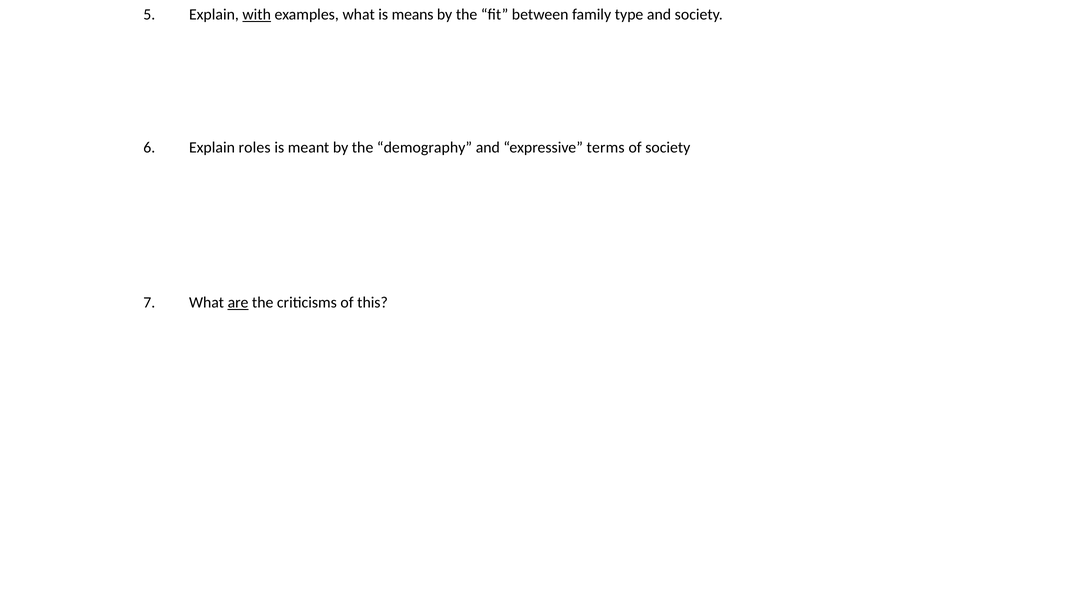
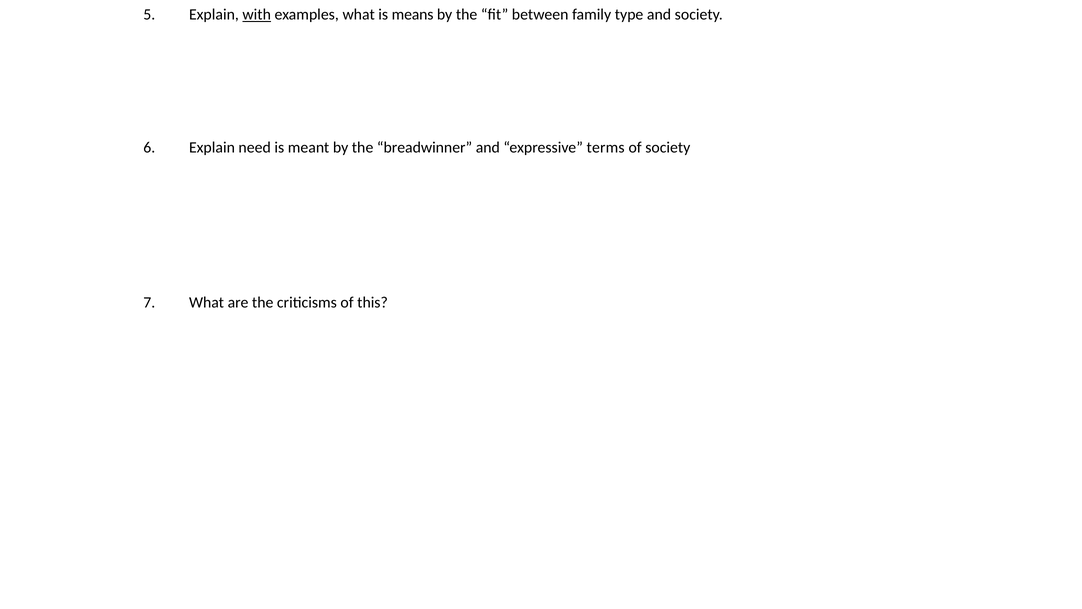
roles: roles -> need (255, 148)
demography: demography -> breadwinner (425, 148)
are underline: present -> none (238, 302)
